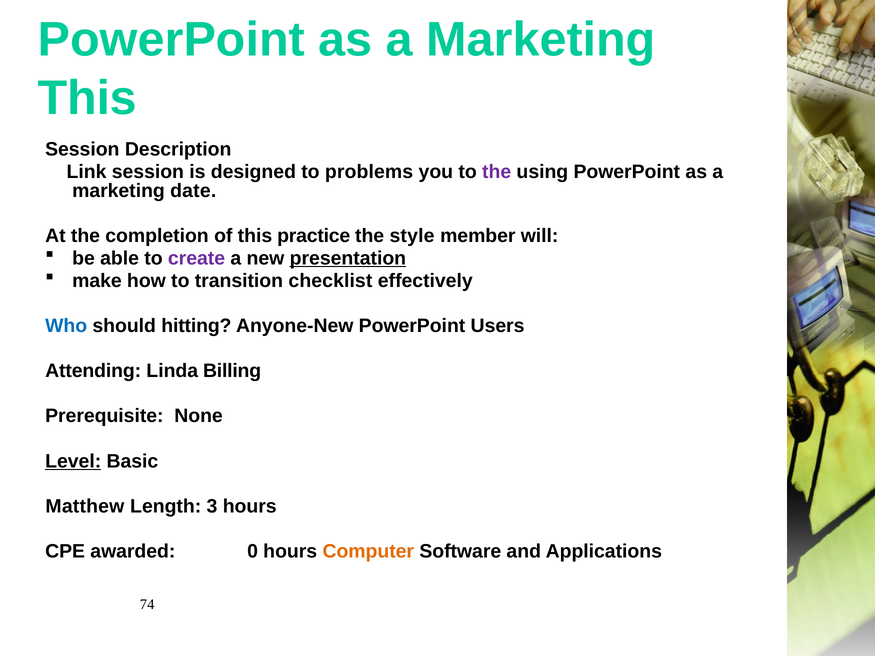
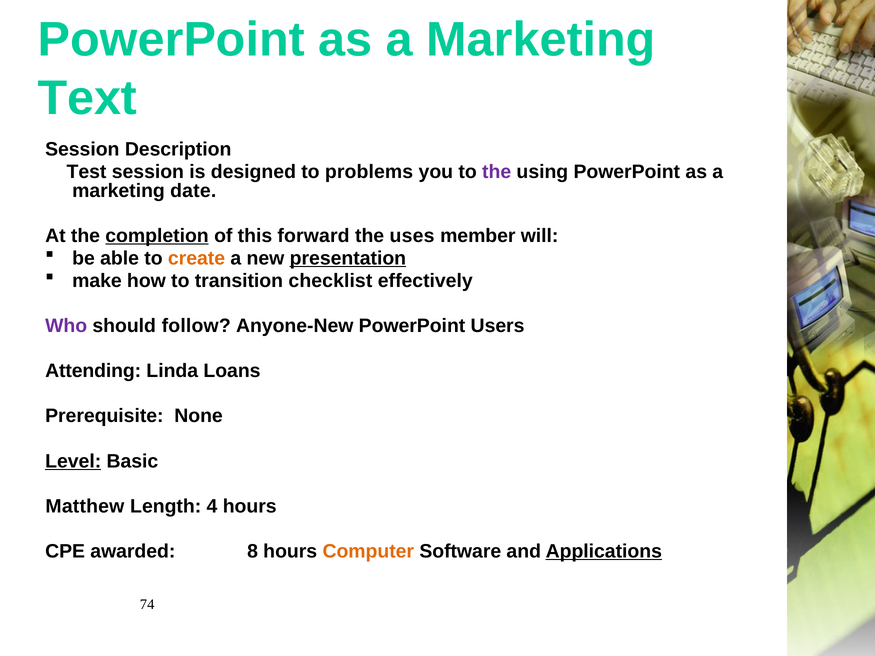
This: This -> Text (87, 98)
Link: Link -> Test (87, 172)
completion underline: none -> present (157, 236)
practice: practice -> forward (314, 236)
style: style -> uses (412, 236)
create colour: purple -> orange (197, 258)
Who colour: blue -> purple (66, 326)
hitting: hitting -> follow (196, 326)
Billing: Billing -> Loans (232, 371)
3: 3 -> 4 (212, 506)
0: 0 -> 8 (253, 551)
Applications underline: none -> present (604, 551)
